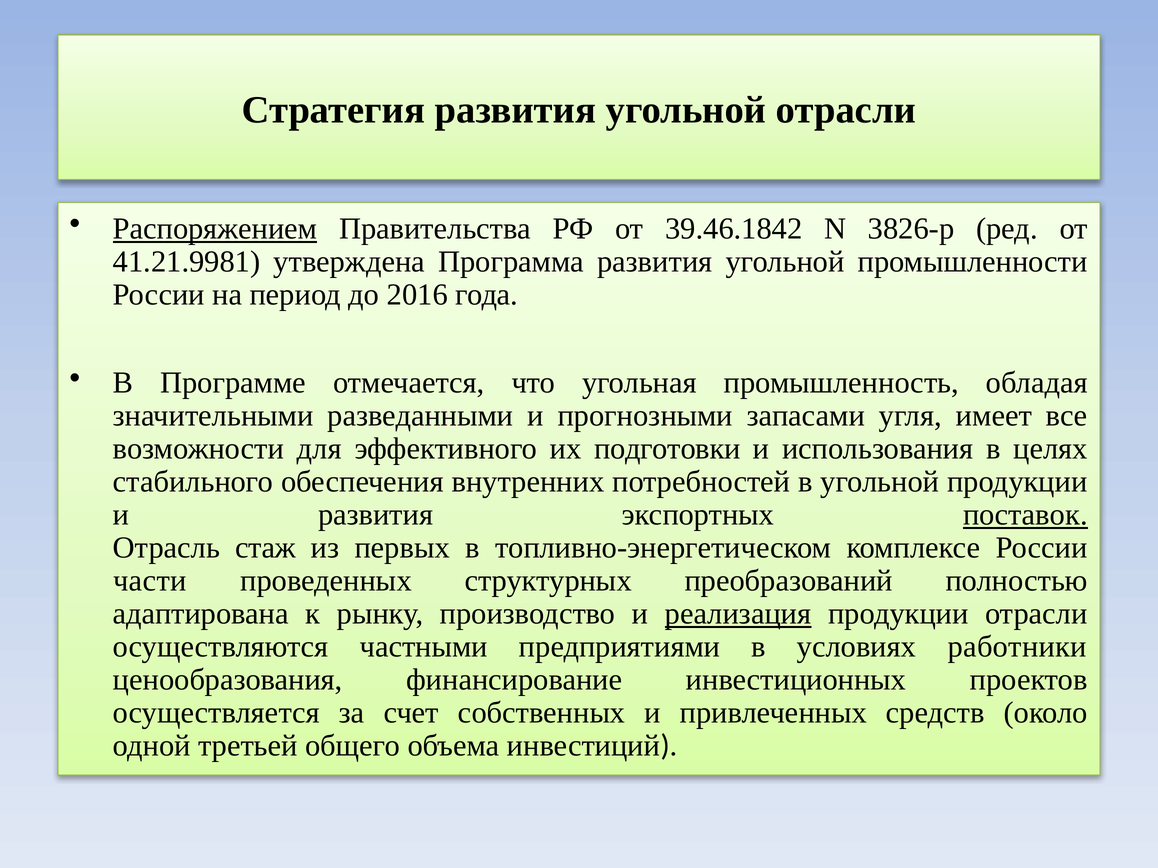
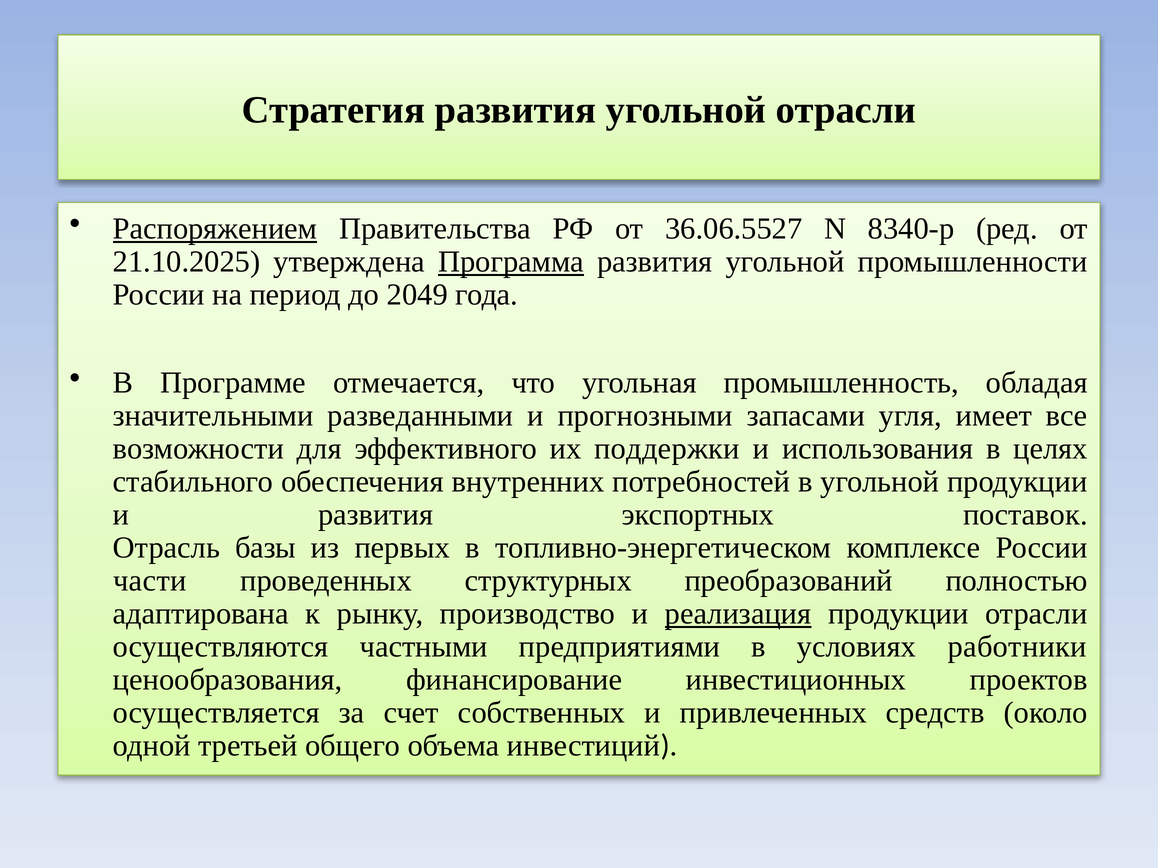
39.46.1842: 39.46.1842 -> 36.06.5527 (734, 229)
3826-р: 3826-р -> 8340-р (911, 229)
41.21.9981: 41.21.9981 -> 21.10.2025 (187, 262)
Программа underline: none -> present (511, 262)
2016: 2016 -> 2049 (417, 295)
подготовки: подготовки -> поддержки (667, 449)
поставок underline: present -> none (1025, 515)
стаж: стаж -> базы (266, 548)
